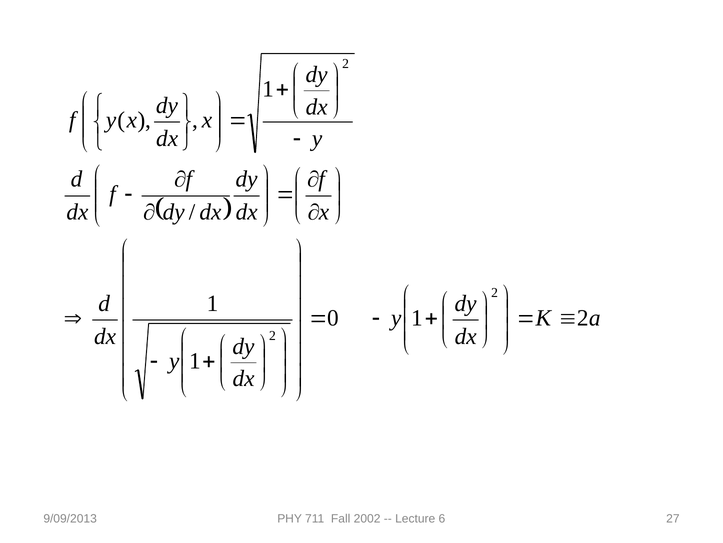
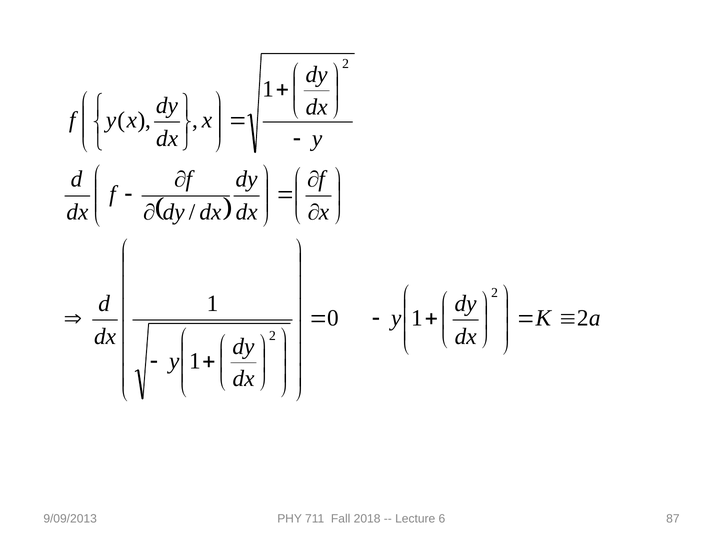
2002: 2002 -> 2018 (367, 518)
27: 27 -> 87 (673, 518)
